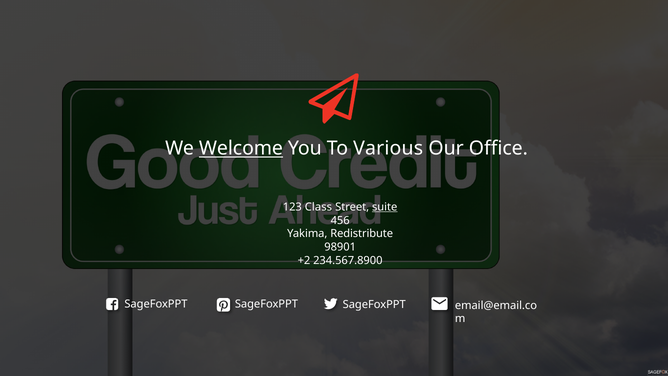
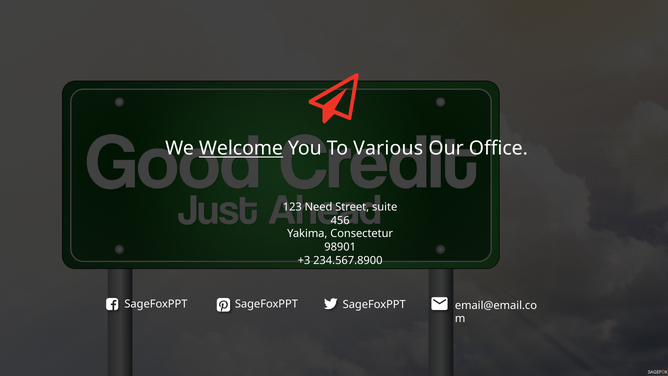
Class: Class -> Need (319, 207)
suite underline: present -> none (385, 207)
Redistribute: Redistribute -> Consectetur (362, 234)
+2: +2 -> +3 (304, 260)
